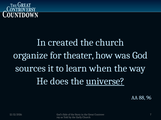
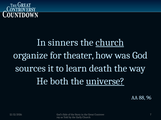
created: created -> sinners (63, 43)
church underline: none -> present (110, 43)
when: when -> death (101, 69)
does: does -> both (59, 82)
